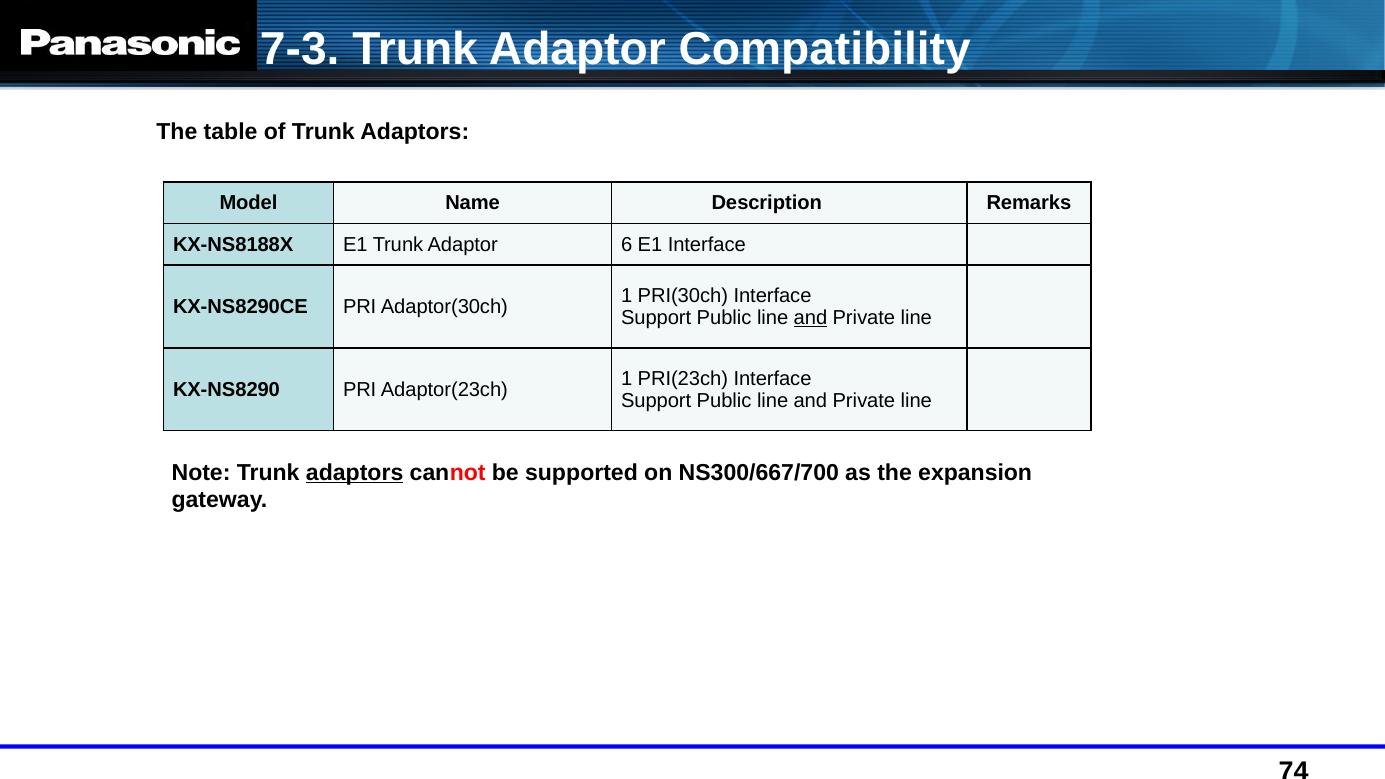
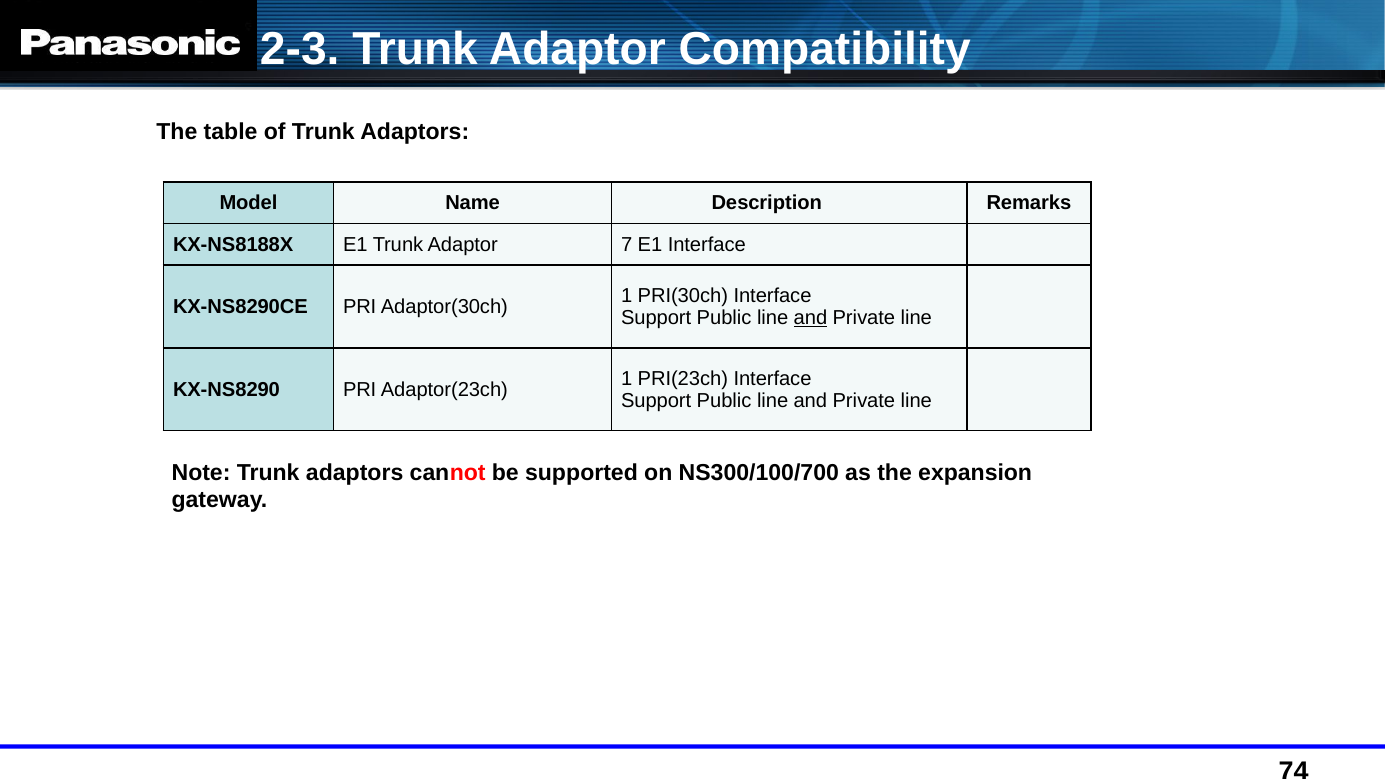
7-3: 7-3 -> 2-3 (300, 49)
6: 6 -> 7 (627, 245)
adaptors underline: present -> none (355, 473)
NS300/667/700: NS300/667/700 -> NS300/100/700 (759, 473)
